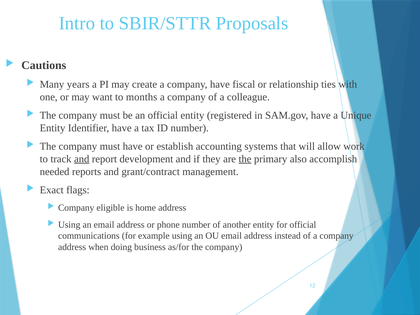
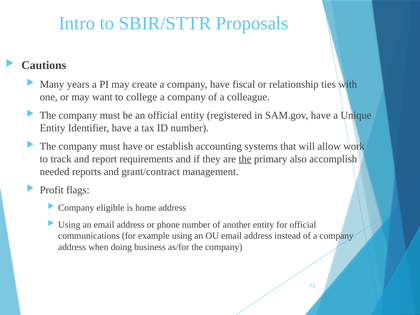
months: months -> college (142, 97)
and underline: present -> none (82, 159)
development: development -> requirements (146, 159)
Exact: Exact -> Profit (52, 190)
